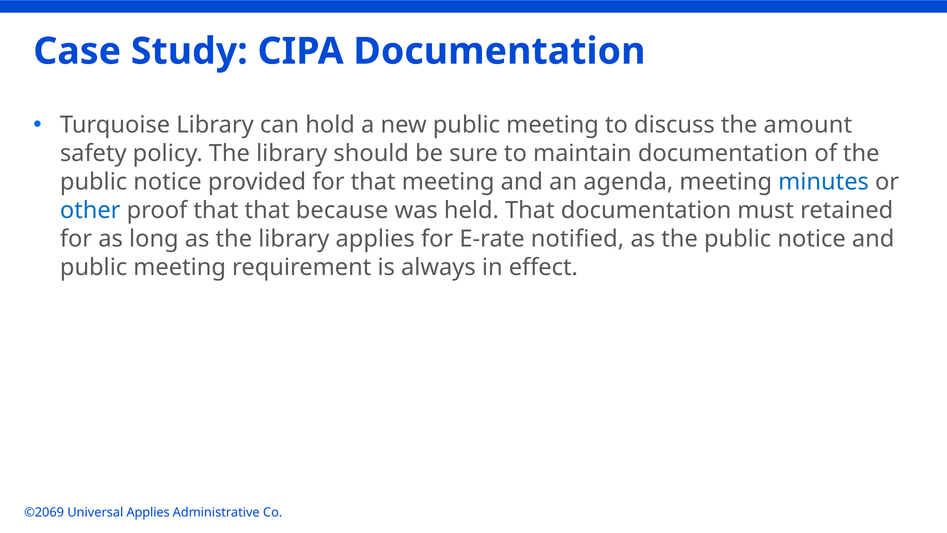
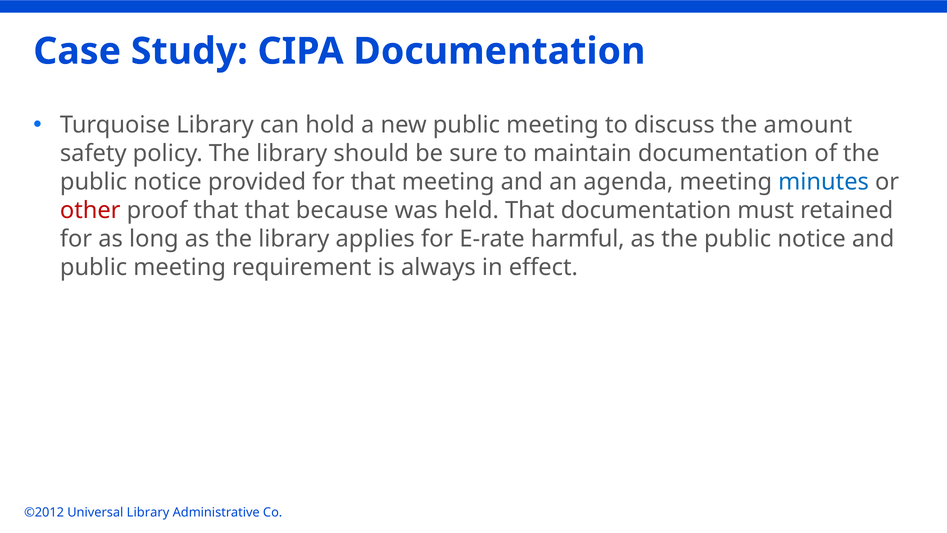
other colour: blue -> red (90, 210)
notified: notified -> harmful (578, 239)
©2069: ©2069 -> ©2012 (44, 512)
Universal Applies: Applies -> Library (148, 512)
